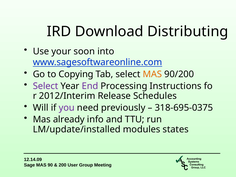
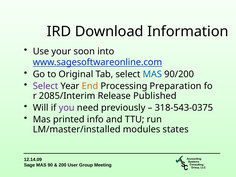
Distributing: Distributing -> Information (188, 31)
Copying: Copying -> Original (76, 74)
MAS colour: orange -> blue (152, 74)
End colour: purple -> orange (90, 86)
Instructions: Instructions -> Preparation (176, 86)
2012/Interim: 2012/Interim -> 2085/Interim (67, 96)
Schedules: Schedules -> Published (155, 96)
318-695-0375: 318-695-0375 -> 318-543-0375 (184, 108)
already: already -> printed (69, 119)
LM/update/installed: LM/update/installed -> LM/master/installed (77, 129)
